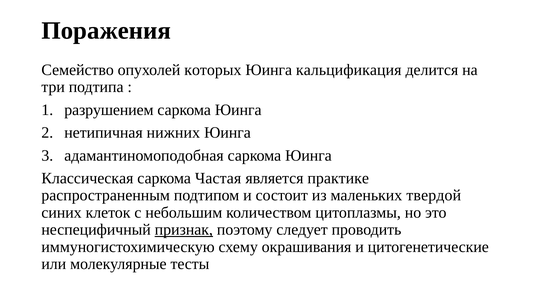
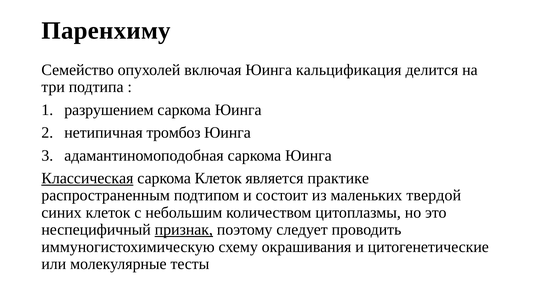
Поражения: Поражения -> Паренхиму (106, 31)
которых: которых -> включая (213, 70)
нижних: нижних -> тромбоз (173, 132)
Классическая underline: none -> present (87, 178)
саркома Частая: Частая -> Клеток (218, 178)
